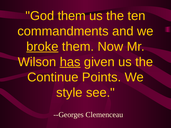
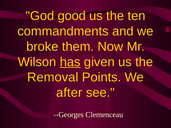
God them: them -> good (72, 16)
broke underline: present -> none (42, 47)
Continue: Continue -> Removal (53, 77)
style: style -> after (69, 93)
